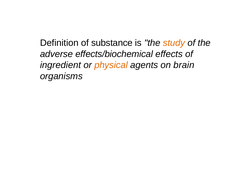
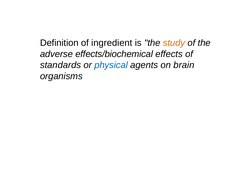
substance: substance -> ingredient (112, 43)
ingredient: ingredient -> standards (61, 65)
physical colour: orange -> blue (111, 65)
